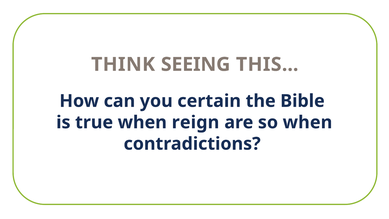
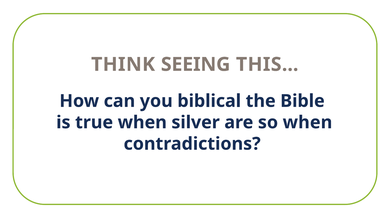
certain: certain -> biblical (209, 101)
reign: reign -> silver (196, 122)
